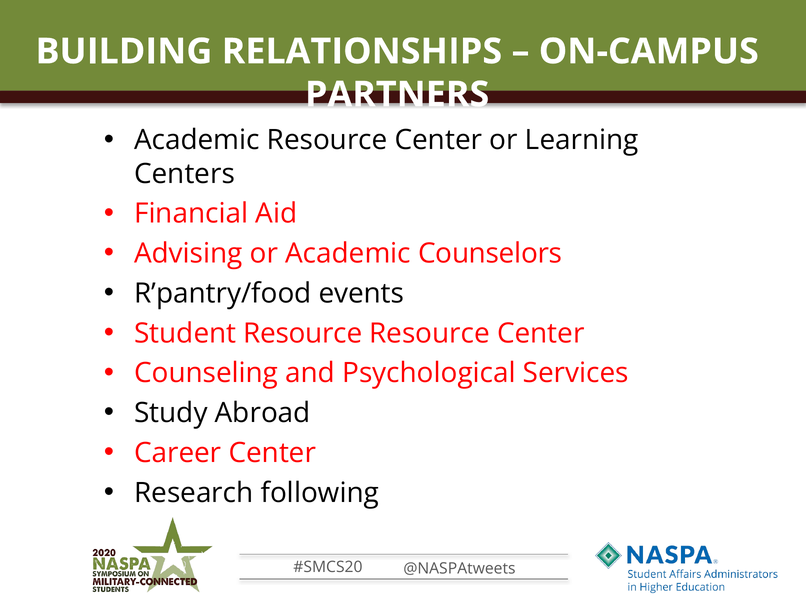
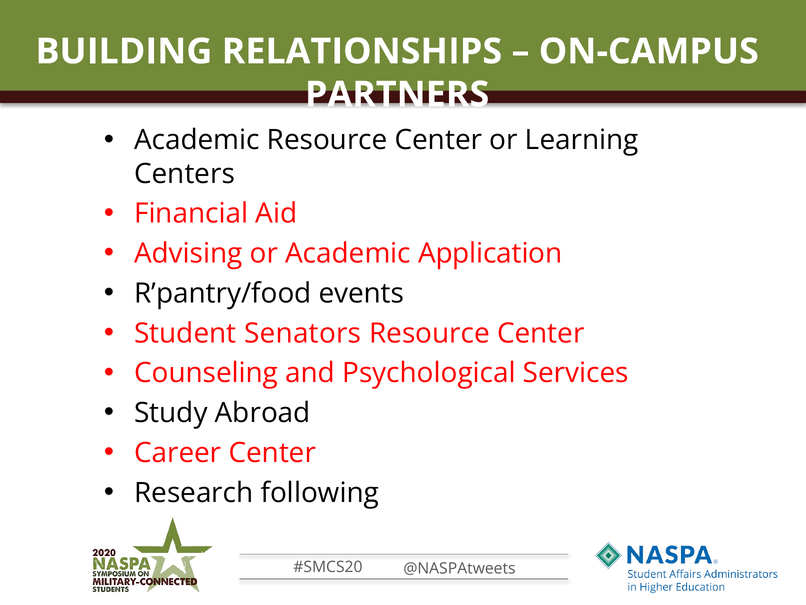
Counselors: Counselors -> Application (490, 253)
Student Resource: Resource -> Senators (303, 333)
